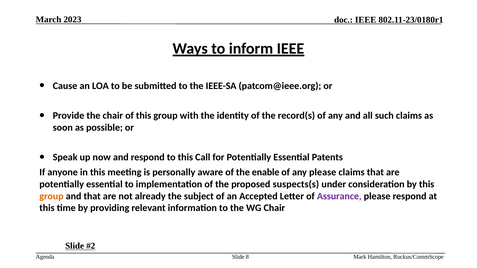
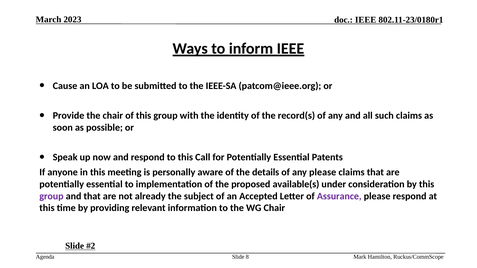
enable: enable -> details (266, 172)
suspects(s: suspects(s -> available(s (296, 184)
group colour: orange -> purple (51, 196)
